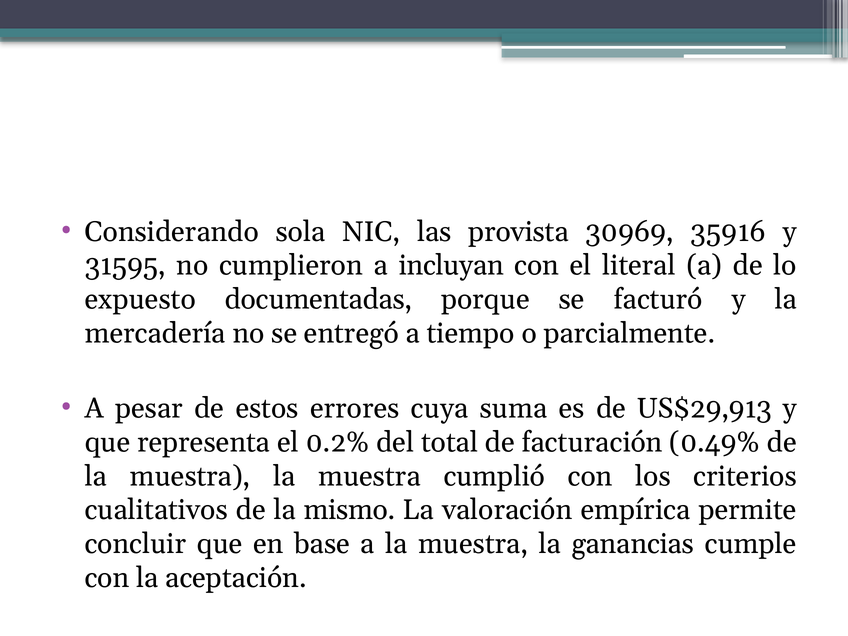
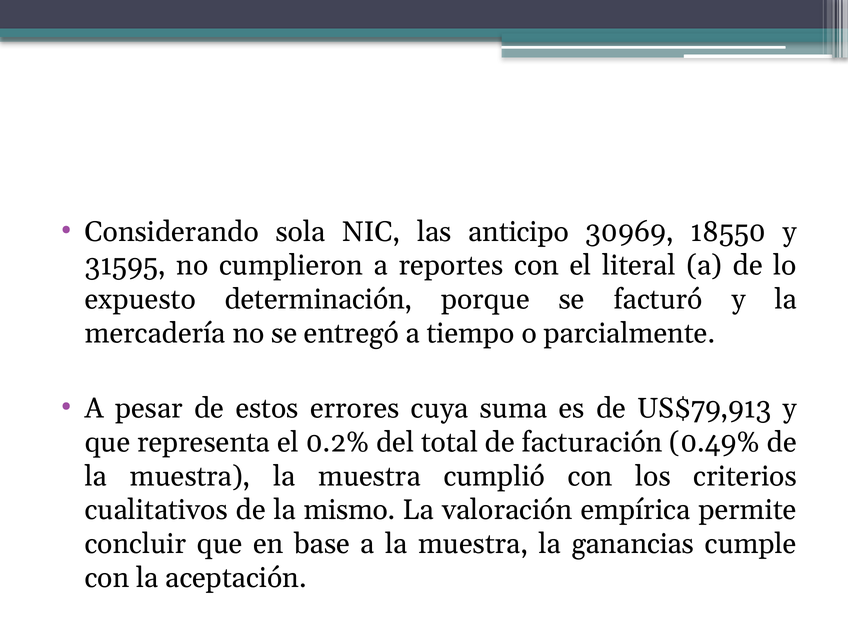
provista: provista -> anticipo (519, 232)
35916: 35916 -> 18550 (728, 232)
incluyan: incluyan -> reportes (451, 266)
documentadas: documentadas -> determinación (319, 300)
US$29,913: US$29,913 -> US$79,913 (704, 408)
